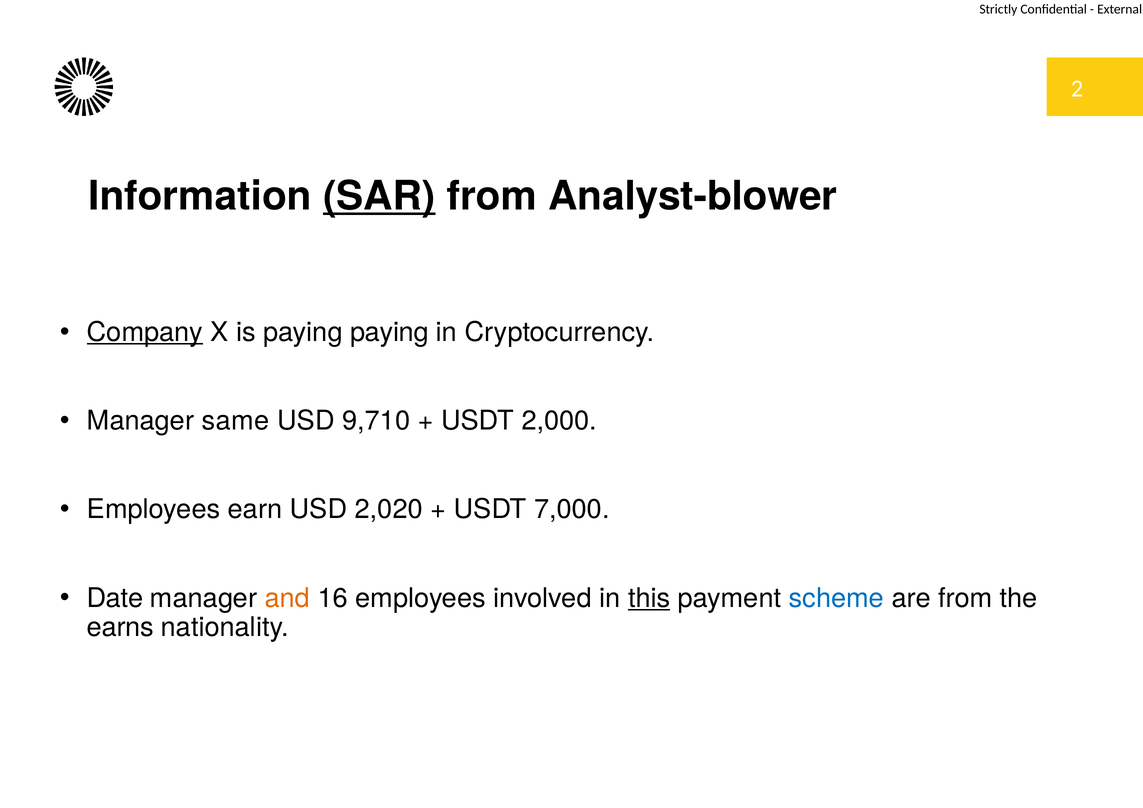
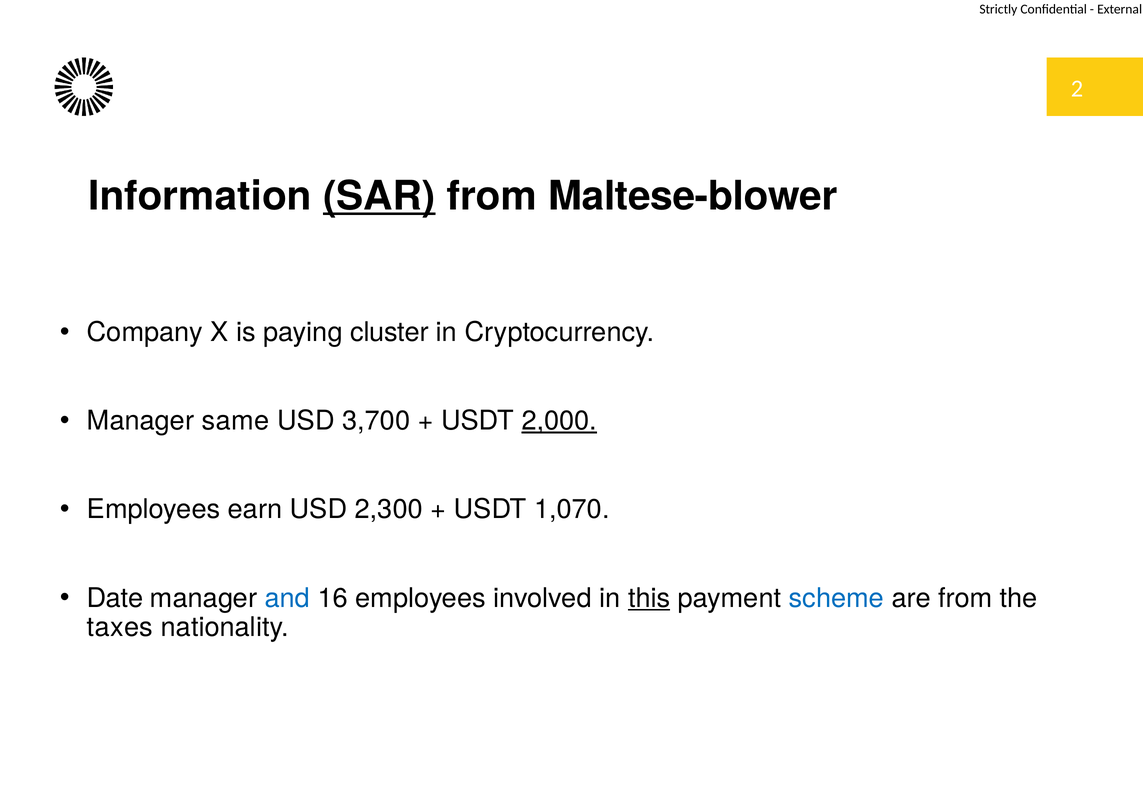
Analyst-blower: Analyst-blower -> Maltese-blower (693, 196)
Company underline: present -> none (145, 332)
paying paying: paying -> cluster (389, 332)
9,710: 9,710 -> 3,700 (376, 421)
2,000 underline: none -> present (559, 421)
2,020: 2,020 -> 2,300 (389, 510)
7,000: 7,000 -> 1,070 (572, 510)
and colour: orange -> blue (287, 598)
earns: earns -> taxes (120, 628)
